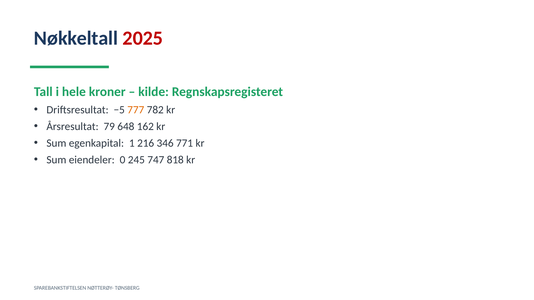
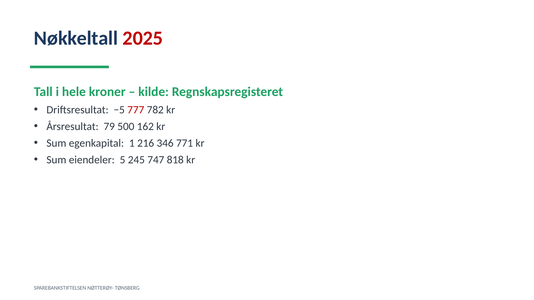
777 colour: orange -> red (136, 110)
648: 648 -> 500 (126, 127)
0: 0 -> 5 (123, 160)
